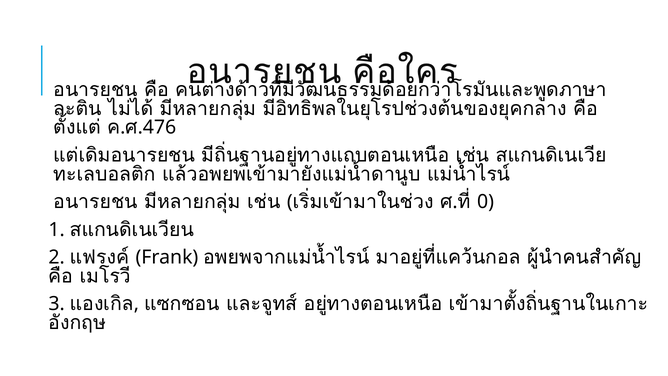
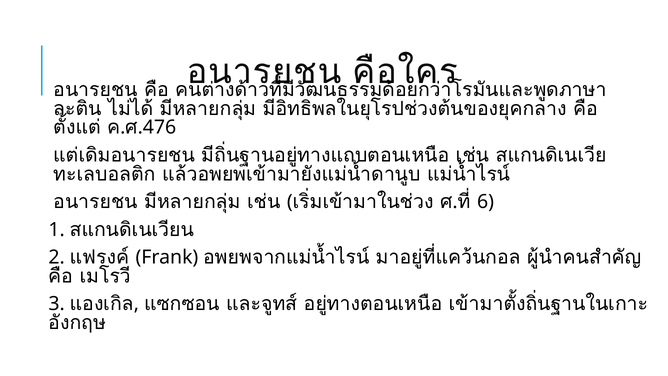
0: 0 -> 6 (485, 202)
